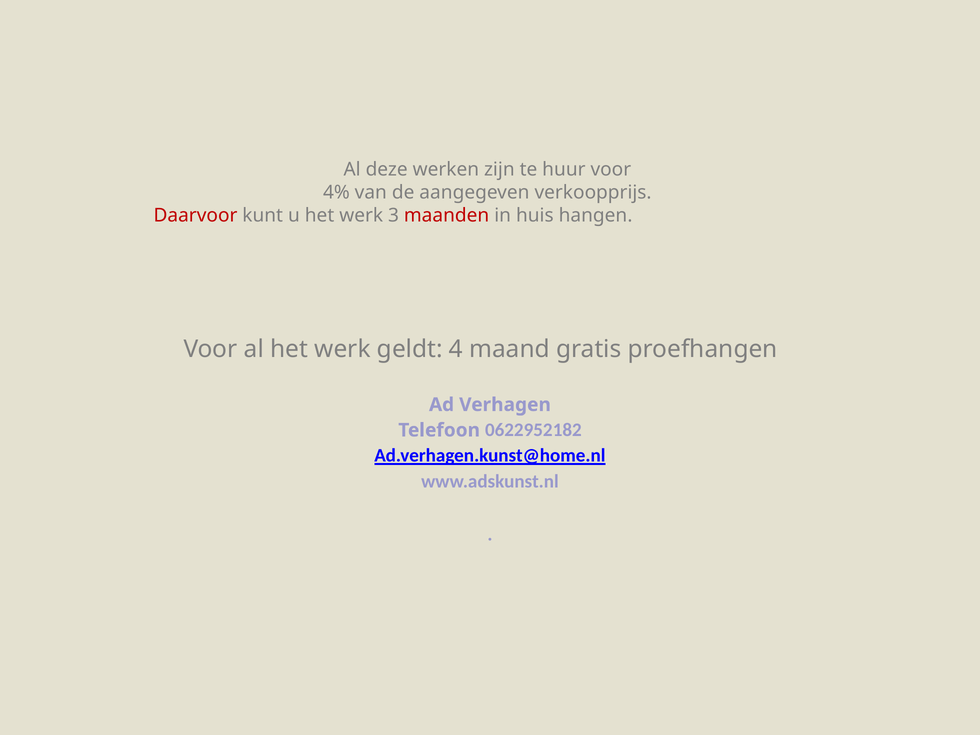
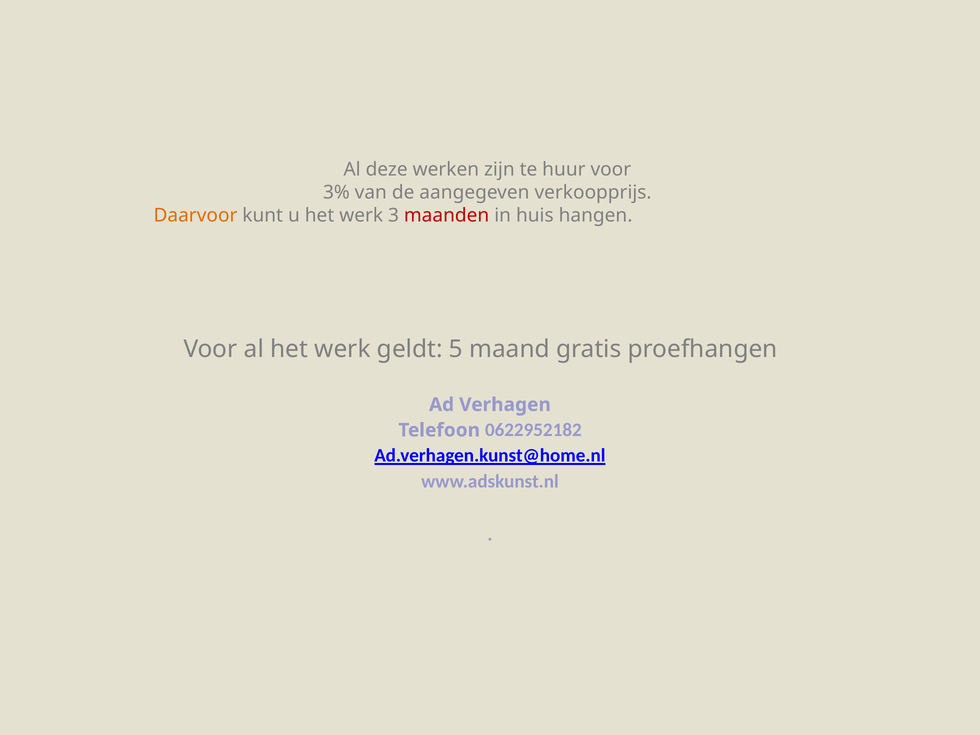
4%: 4% -> 3% (336, 192)
Daarvoor colour: red -> orange (195, 215)
4: 4 -> 5 (456, 349)
